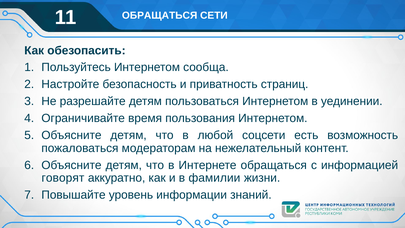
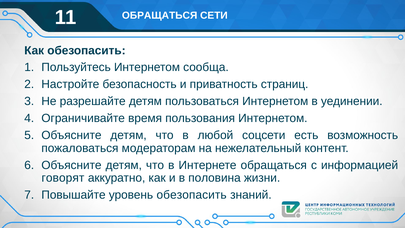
фамилии: фамилии -> половина (215, 178)
уровень информации: информации -> обезопасить (192, 195)
